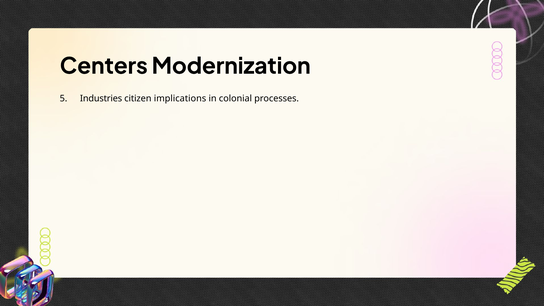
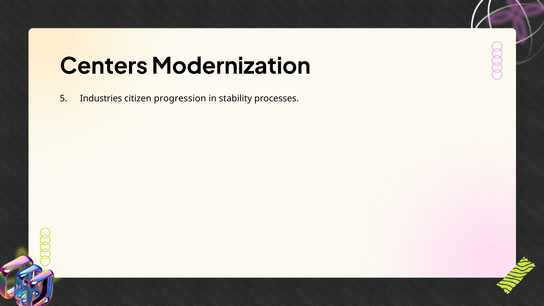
implications: implications -> progression (180, 99)
colonial: colonial -> stability (235, 99)
